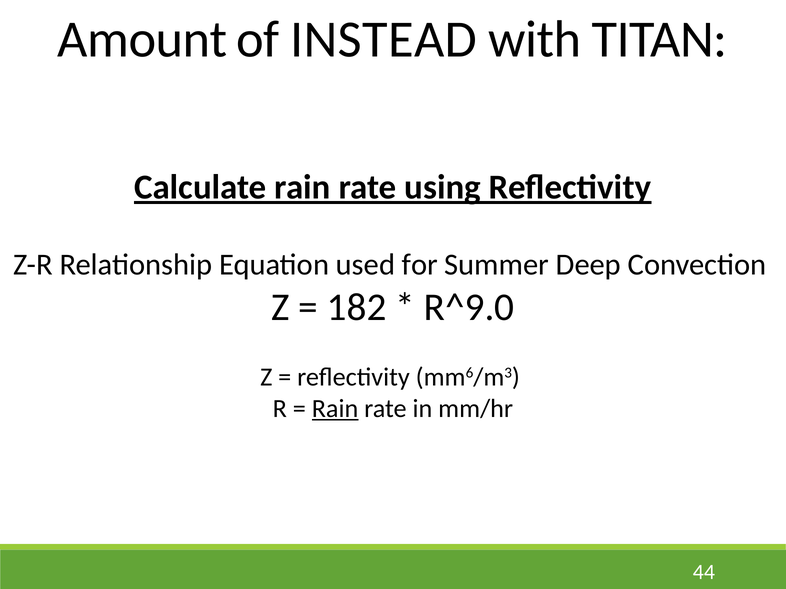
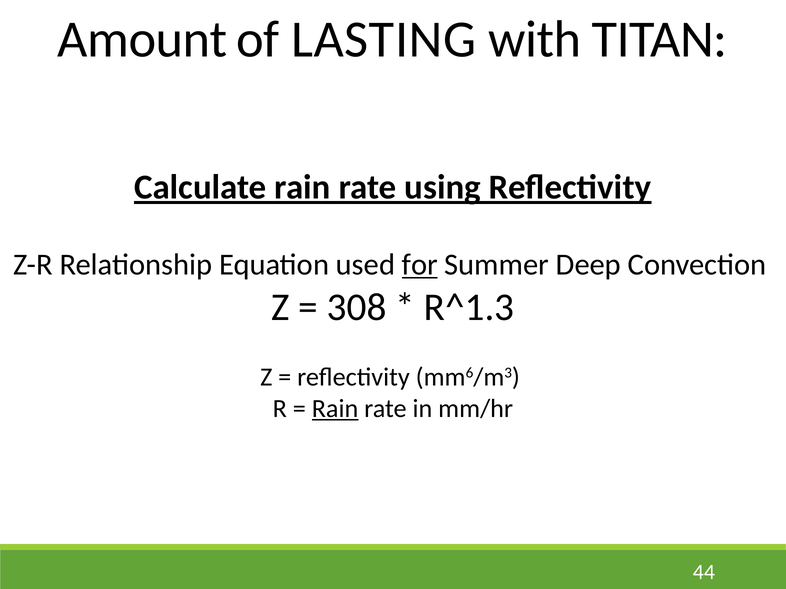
INSTEAD: INSTEAD -> LASTING (384, 40)
for underline: none -> present (420, 265)
182: 182 -> 308 (357, 307)
R^9.0: R^9.0 -> R^1.3 (469, 307)
